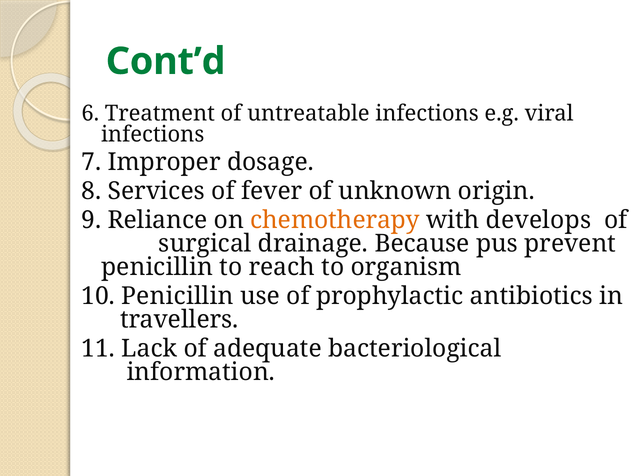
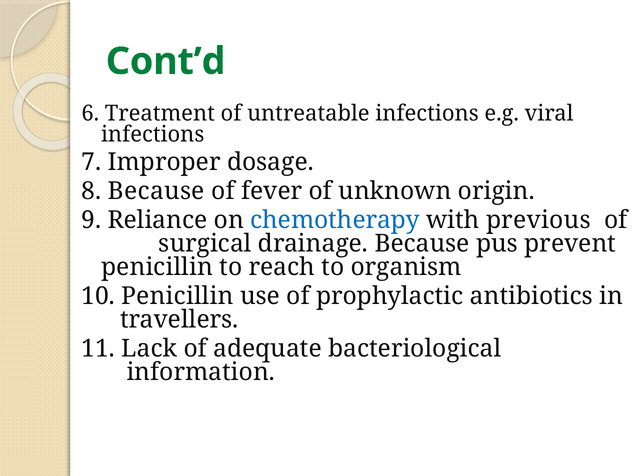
8 Services: Services -> Because (156, 191)
chemotherapy colour: orange -> blue (335, 220)
develops: develops -> previous (539, 220)
